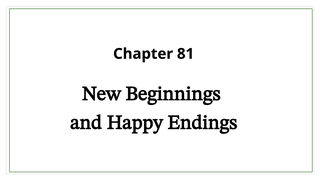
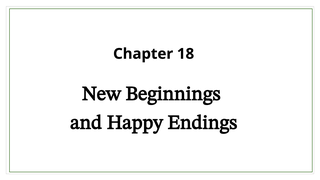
81: 81 -> 18 (186, 54)
